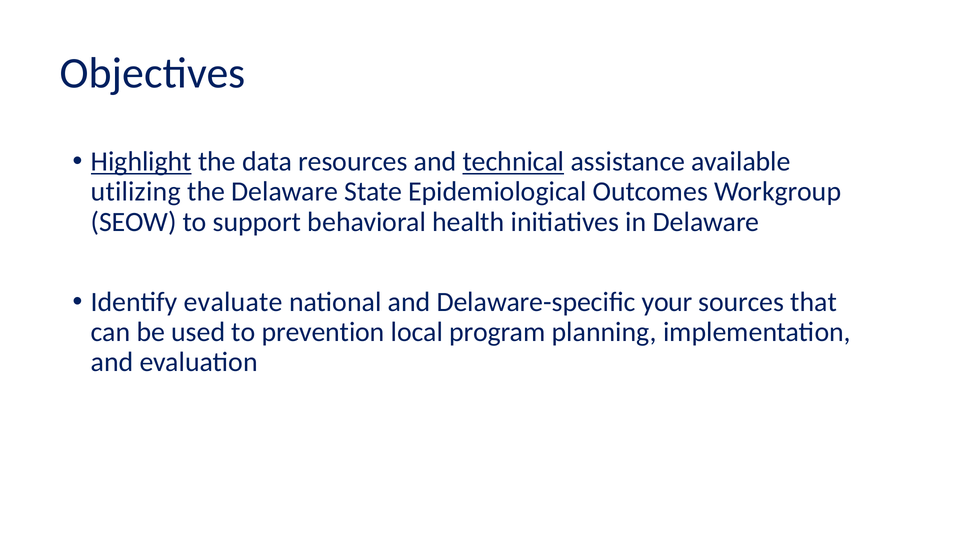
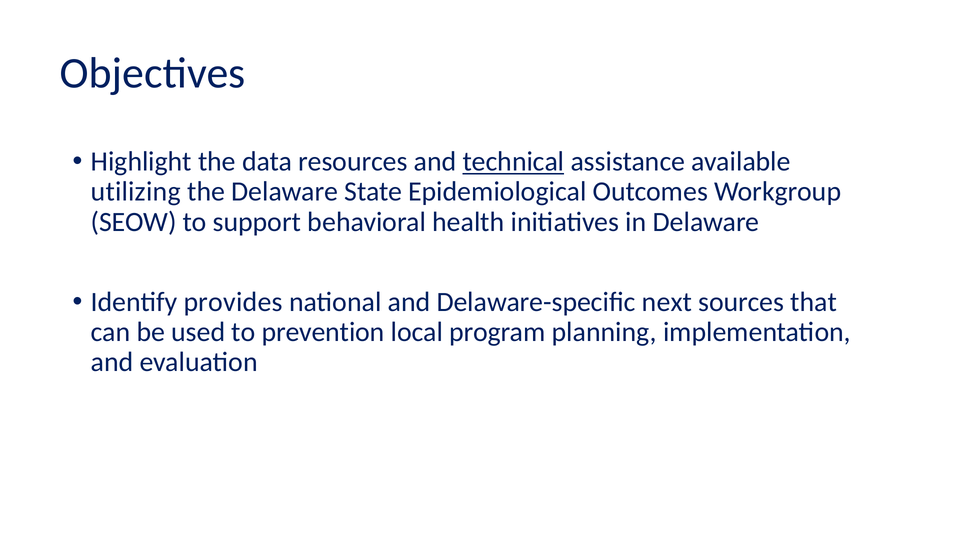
Highlight underline: present -> none (141, 162)
evaluate: evaluate -> provides (233, 302)
your: your -> next (667, 302)
